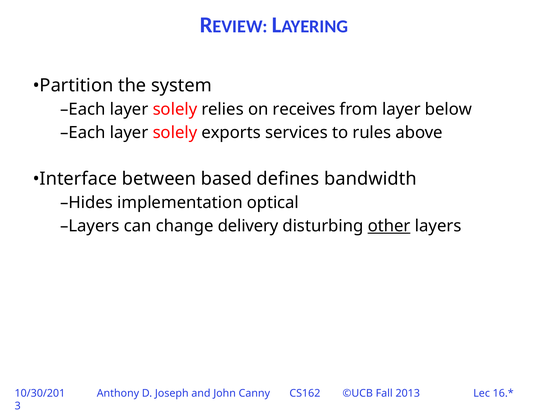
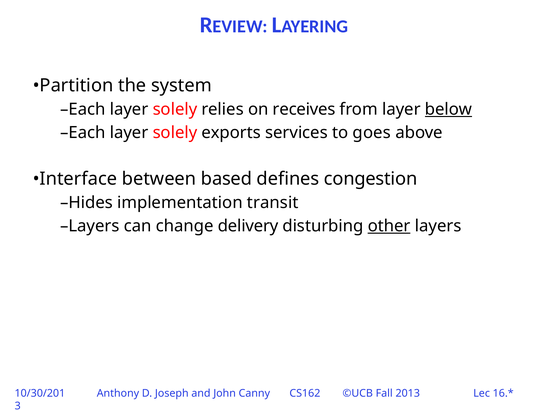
below underline: none -> present (448, 109)
rules: rules -> goes (372, 133)
bandwidth: bandwidth -> congestion (371, 179)
optical: optical -> transit (273, 203)
